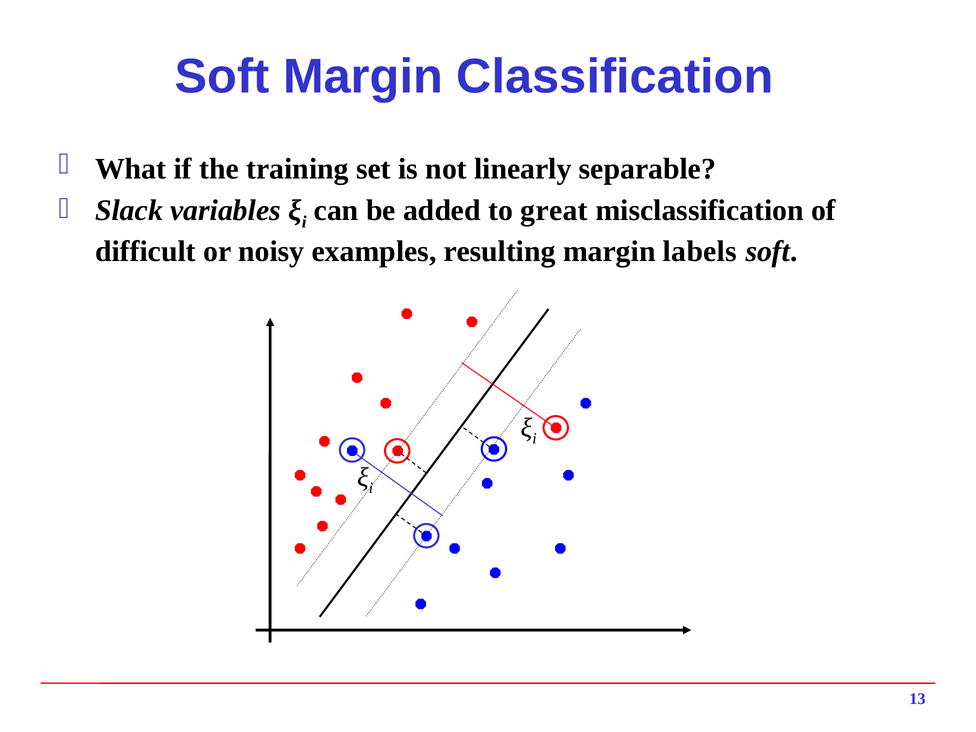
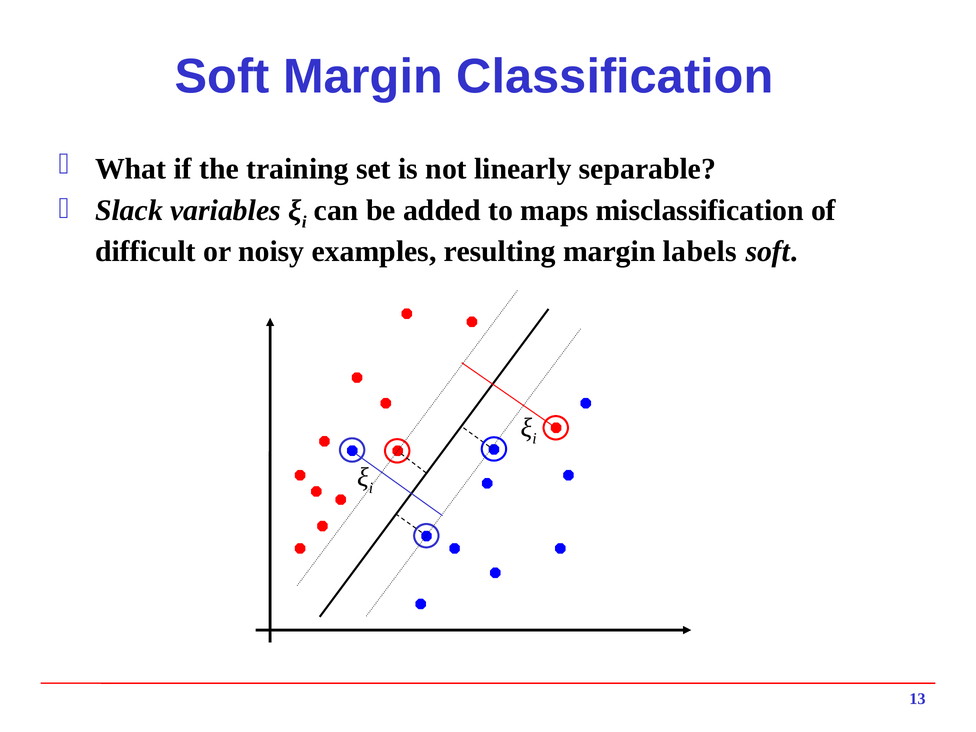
great: great -> maps (554, 211)
